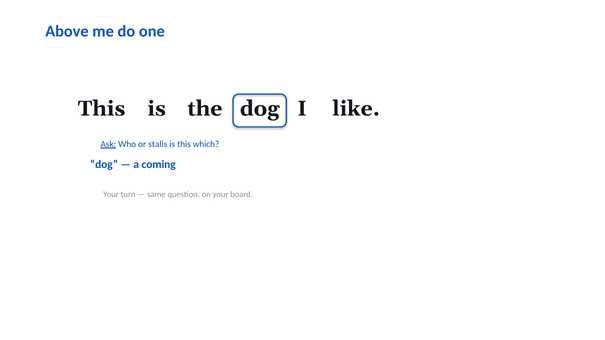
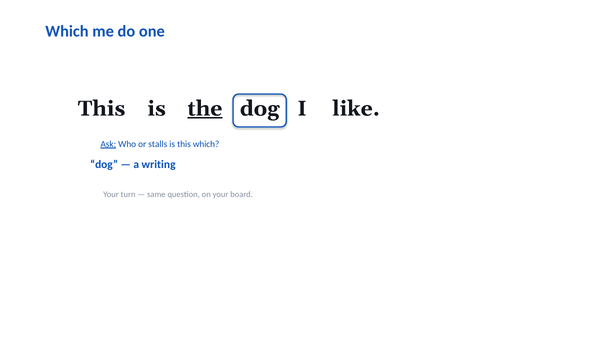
Above: Above -> Which (67, 31)
the underline: none -> present (205, 109)
coming: coming -> writing (159, 164)
